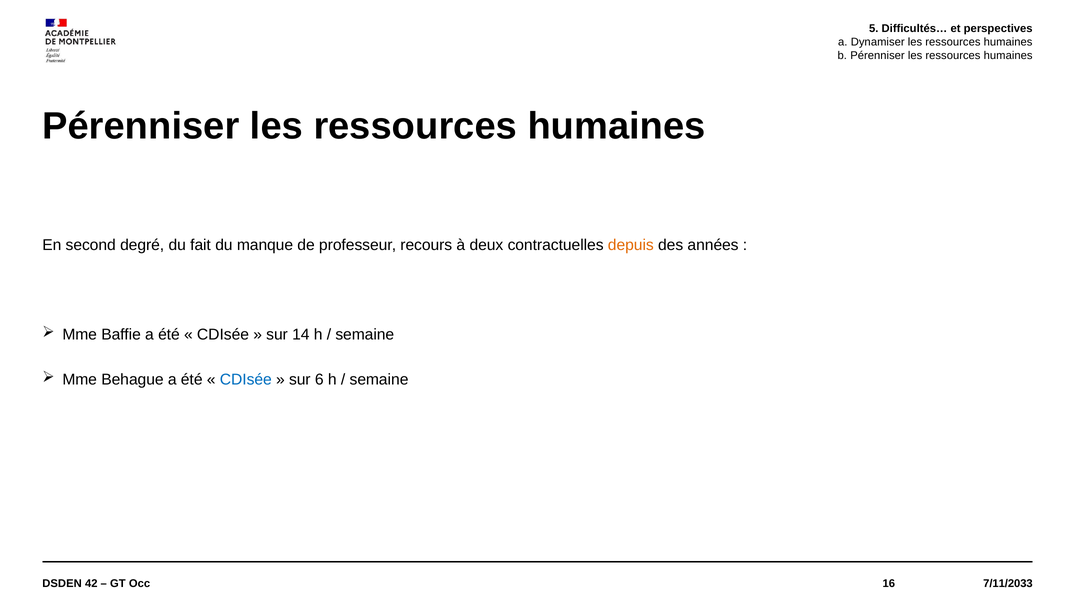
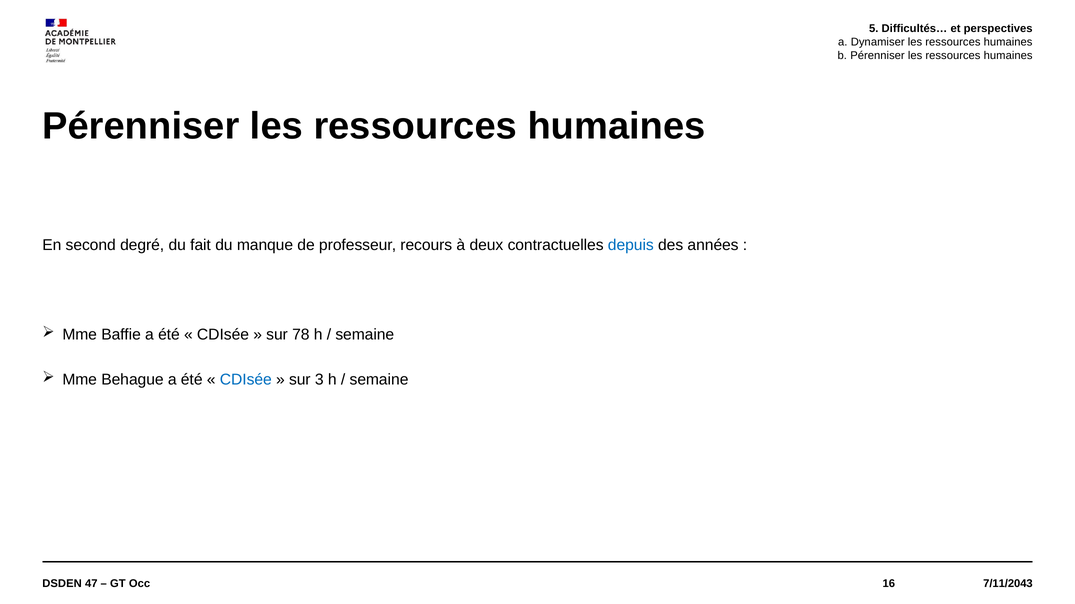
depuis colour: orange -> blue (631, 245)
14: 14 -> 78 (301, 335)
6: 6 -> 3 (319, 380)
42: 42 -> 47 (91, 584)
7/11/2033: 7/11/2033 -> 7/11/2043 (1008, 584)
